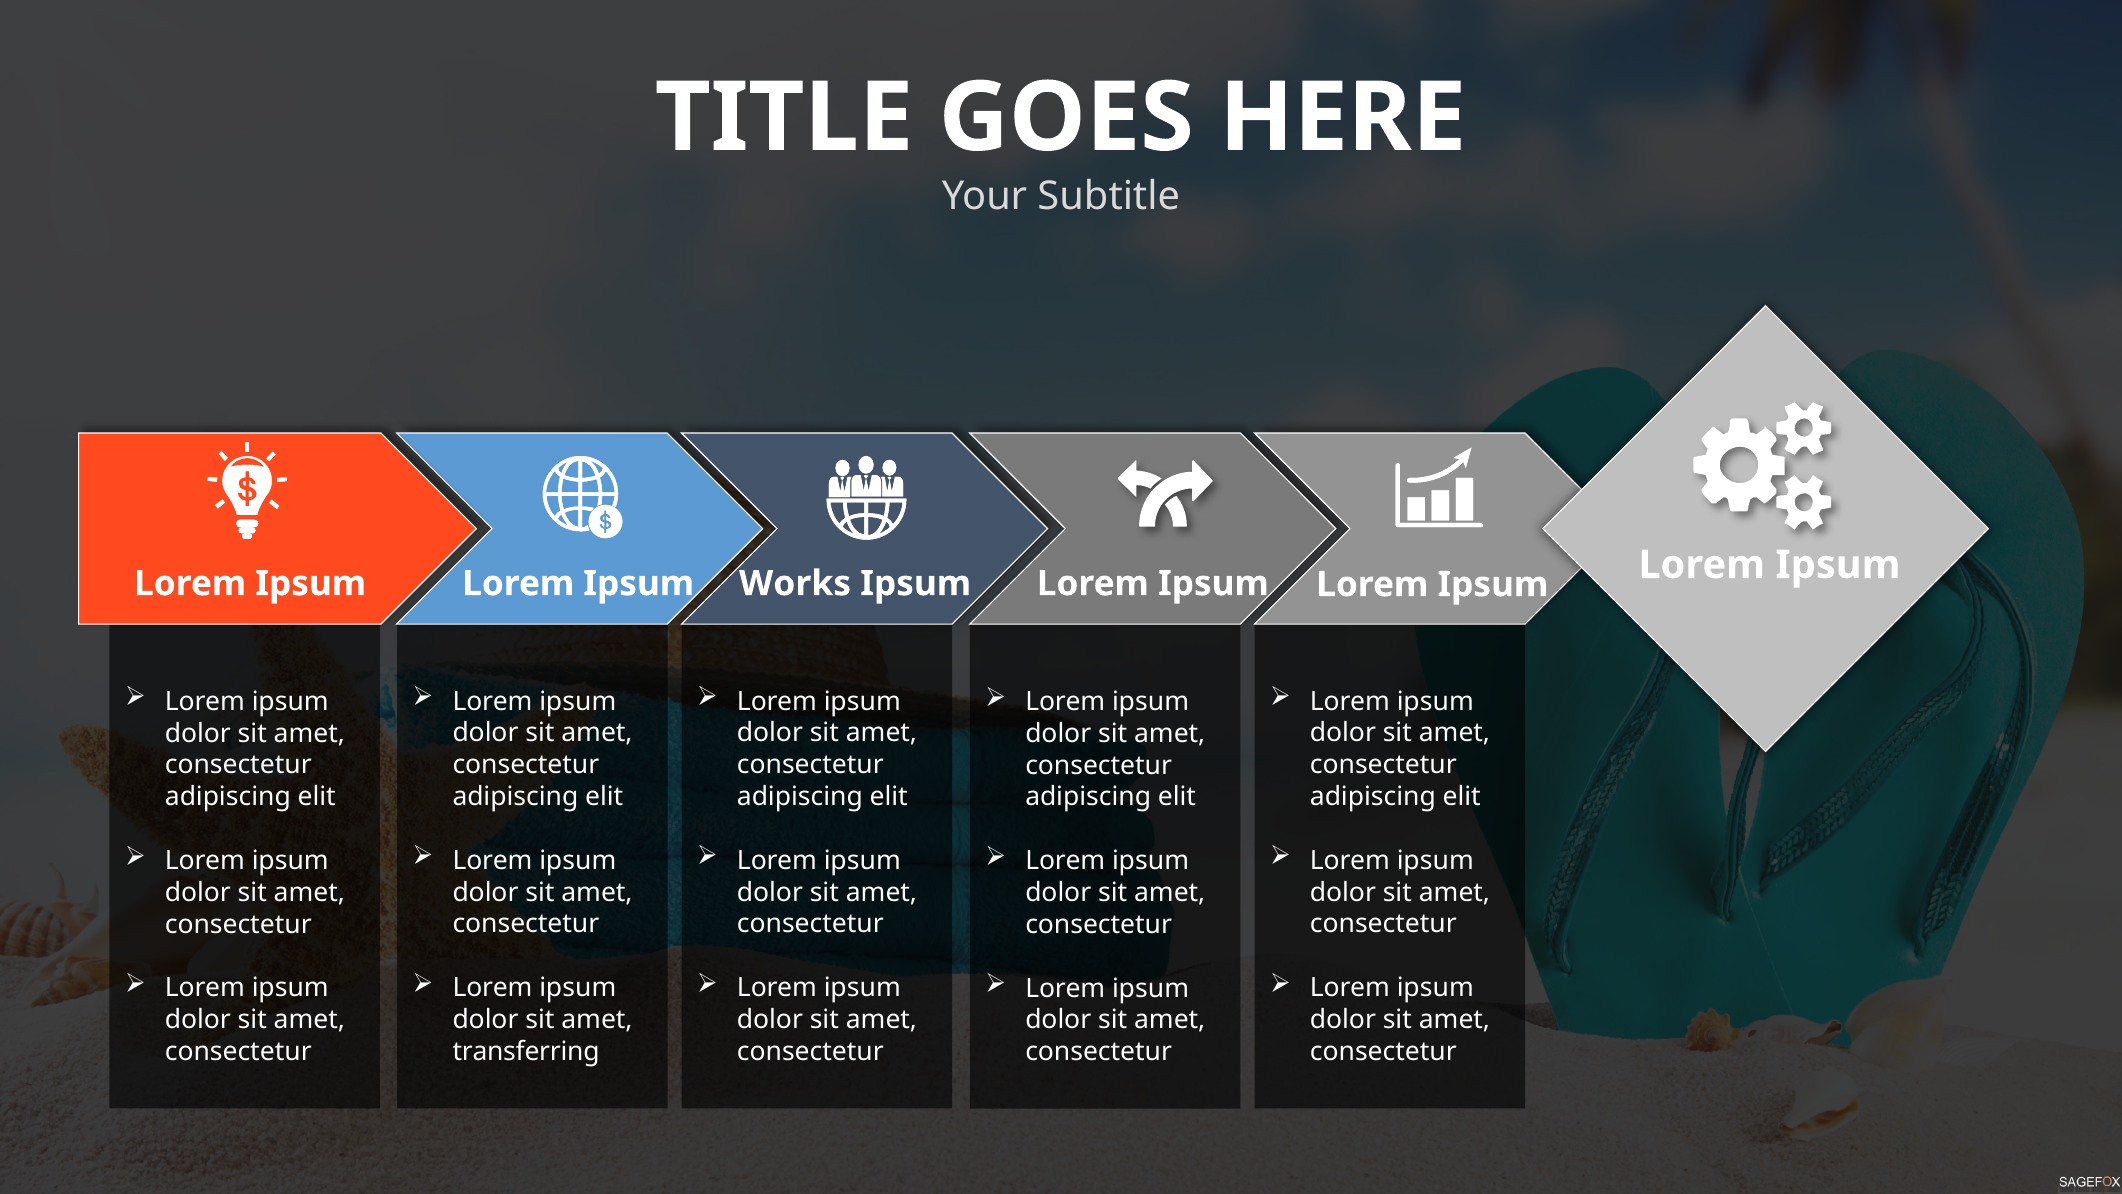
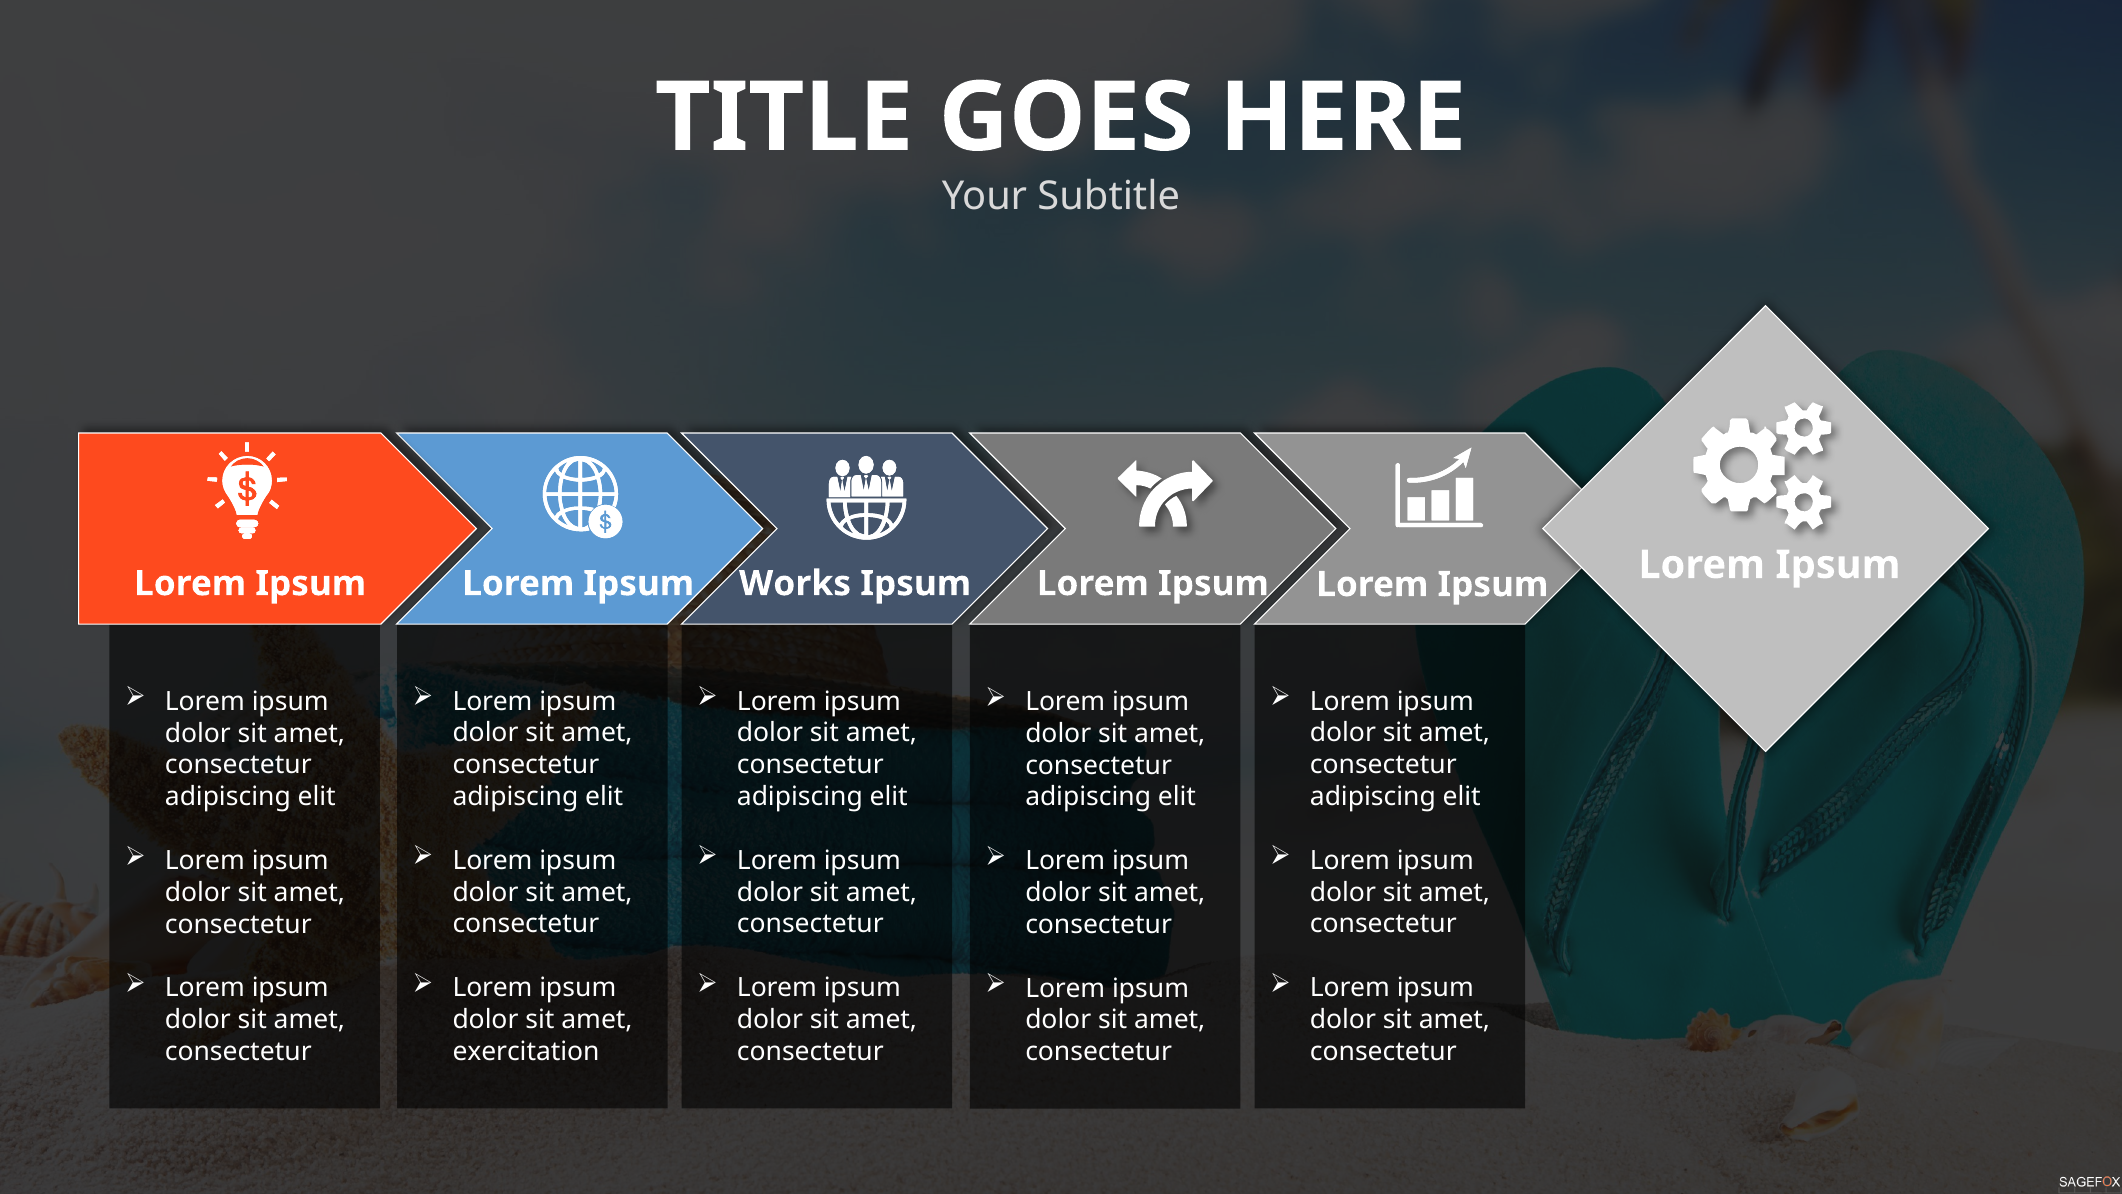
transferring: transferring -> exercitation (526, 1051)
